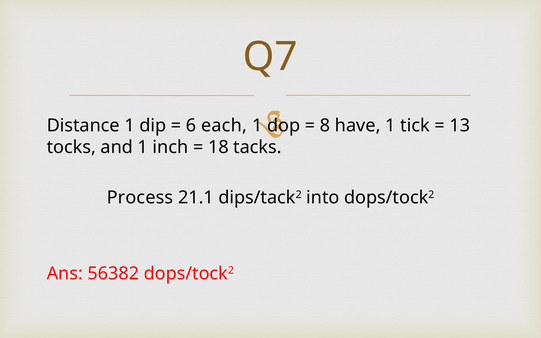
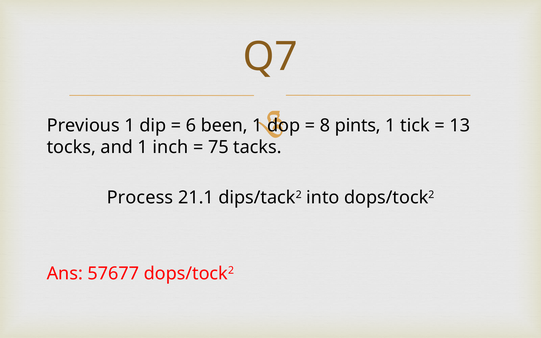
Distance: Distance -> Previous (83, 126)
each: each -> been (224, 126)
have: have -> pints (358, 126)
18: 18 -> 75 (218, 147)
56382: 56382 -> 57677 (113, 273)
